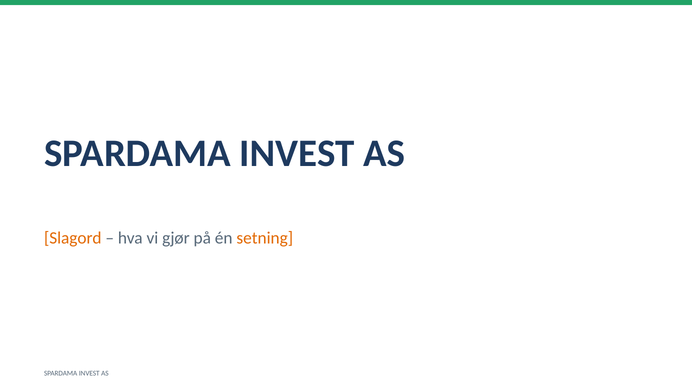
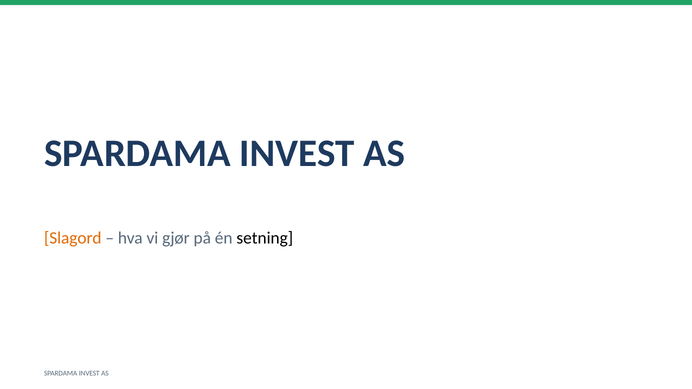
setning colour: orange -> black (265, 238)
